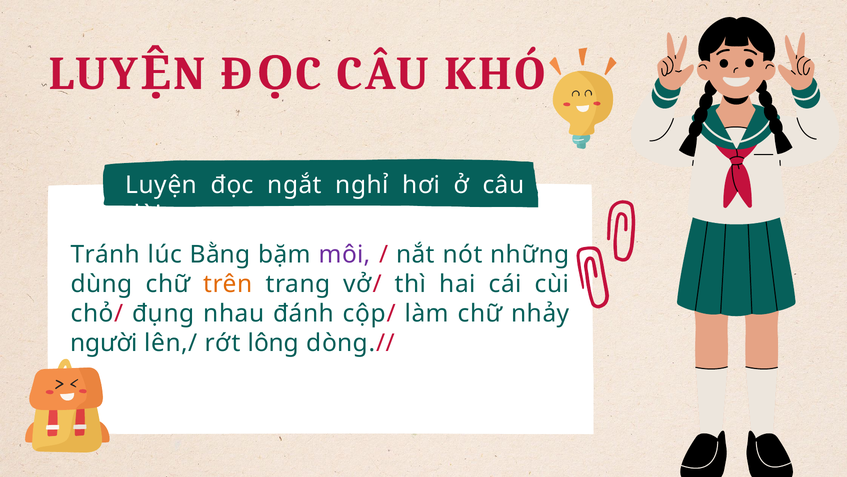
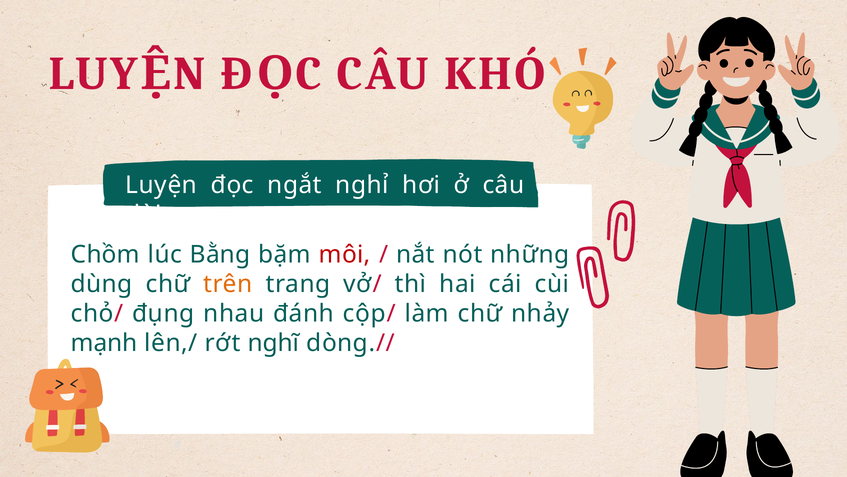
Tránh: Tránh -> Chồm (105, 255)
môi colour: purple -> red (345, 255)
người: người -> mạnh (104, 343)
lông: lông -> nghĩ (274, 343)
